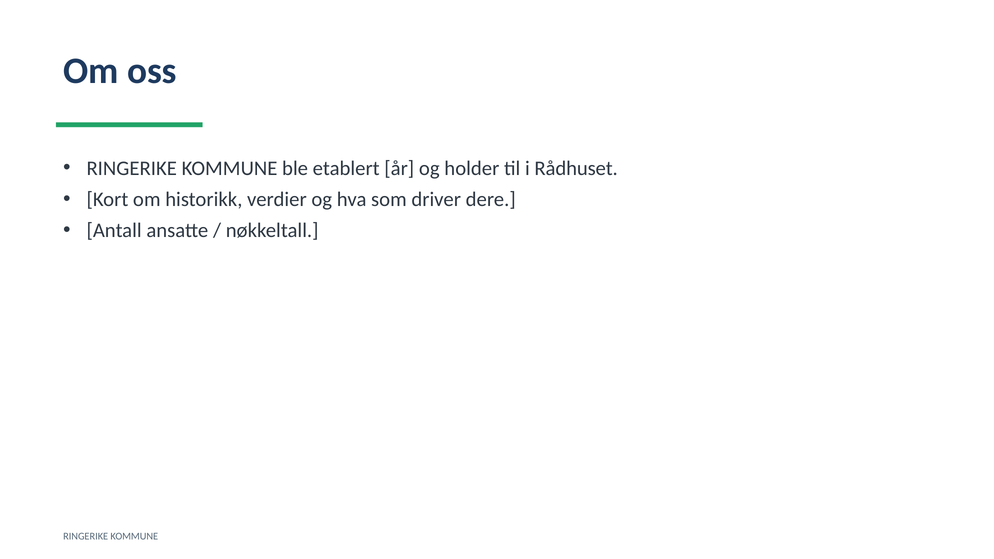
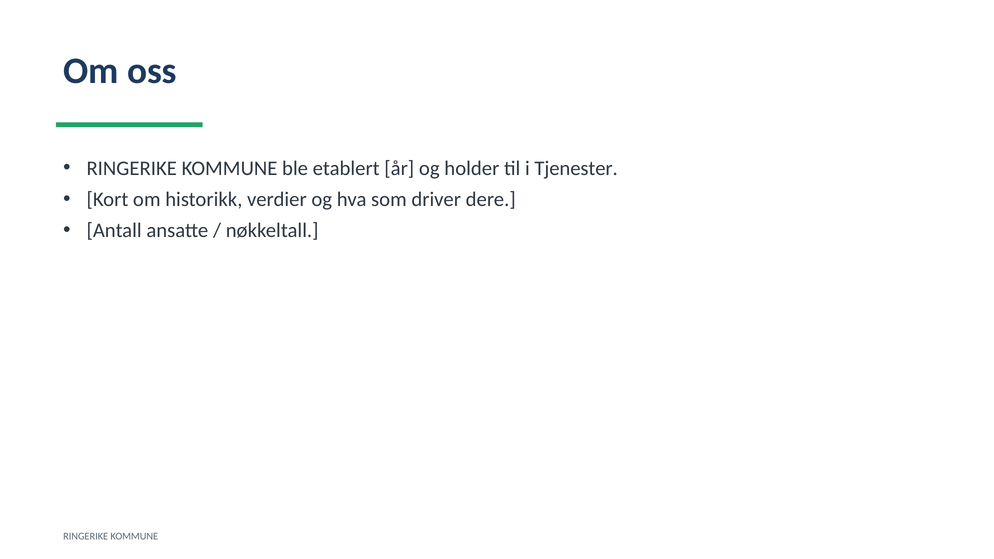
Rådhuset: Rådhuset -> Tjenester (576, 168)
